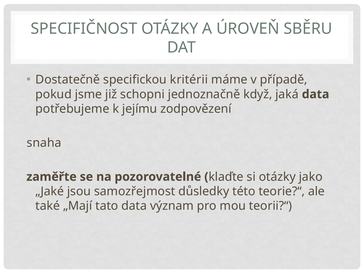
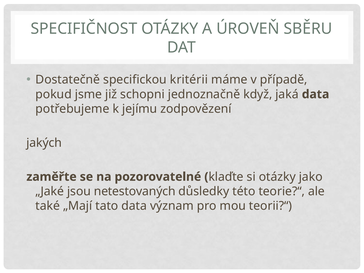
snaha: snaha -> jakých (44, 143)
samozřejmost: samozřejmost -> netestovaných (135, 191)
